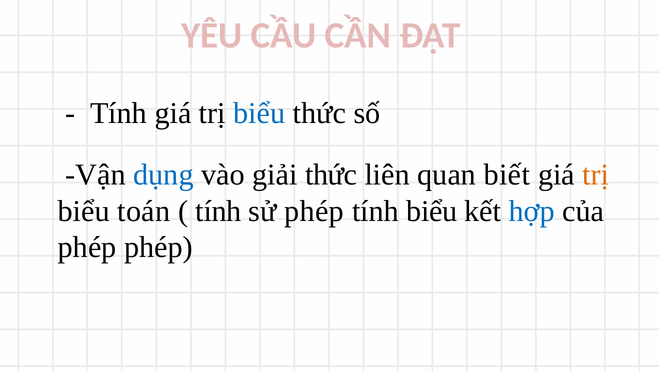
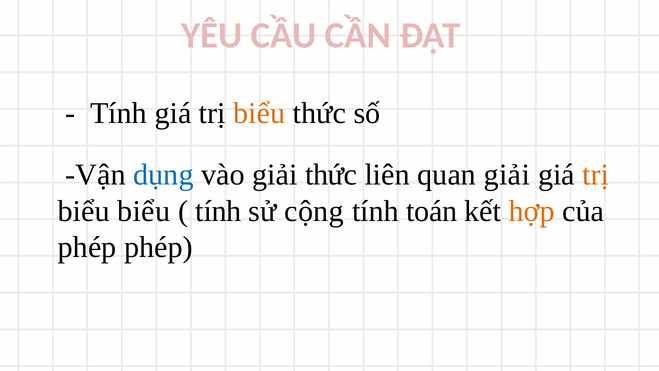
biểu colour: blue -> orange (259, 113)
quan biết: biết -> giải (507, 175)
biểu toán: toán -> biểu (144, 211)
sử phép: phép -> cộng (314, 211)
tính biểu: biểu -> toán (432, 211)
hợp colour: blue -> orange (532, 211)
